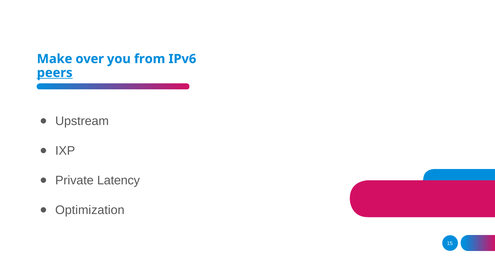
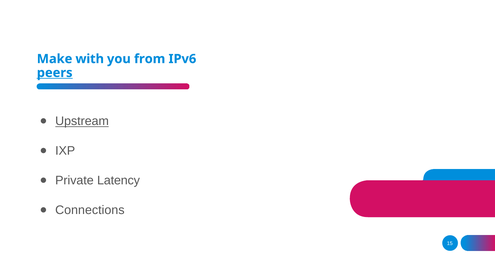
over: over -> with (90, 59)
Upstream underline: none -> present (82, 121)
Optimization: Optimization -> Connections (90, 211)
